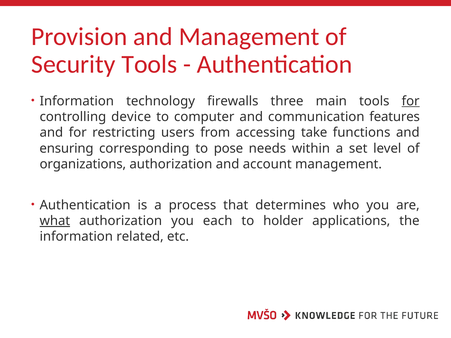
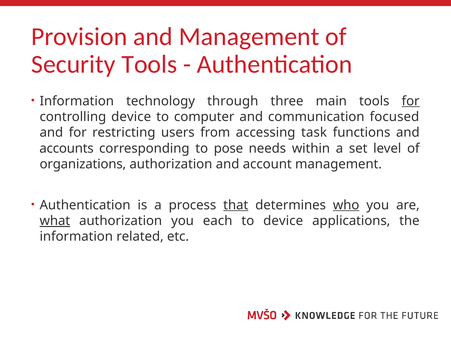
firewalls: firewalls -> through (233, 101)
features: features -> focused (394, 117)
take: take -> task (314, 133)
ensuring: ensuring -> accounts (67, 148)
that underline: none -> present (236, 205)
who underline: none -> present (346, 205)
to holder: holder -> device (283, 221)
